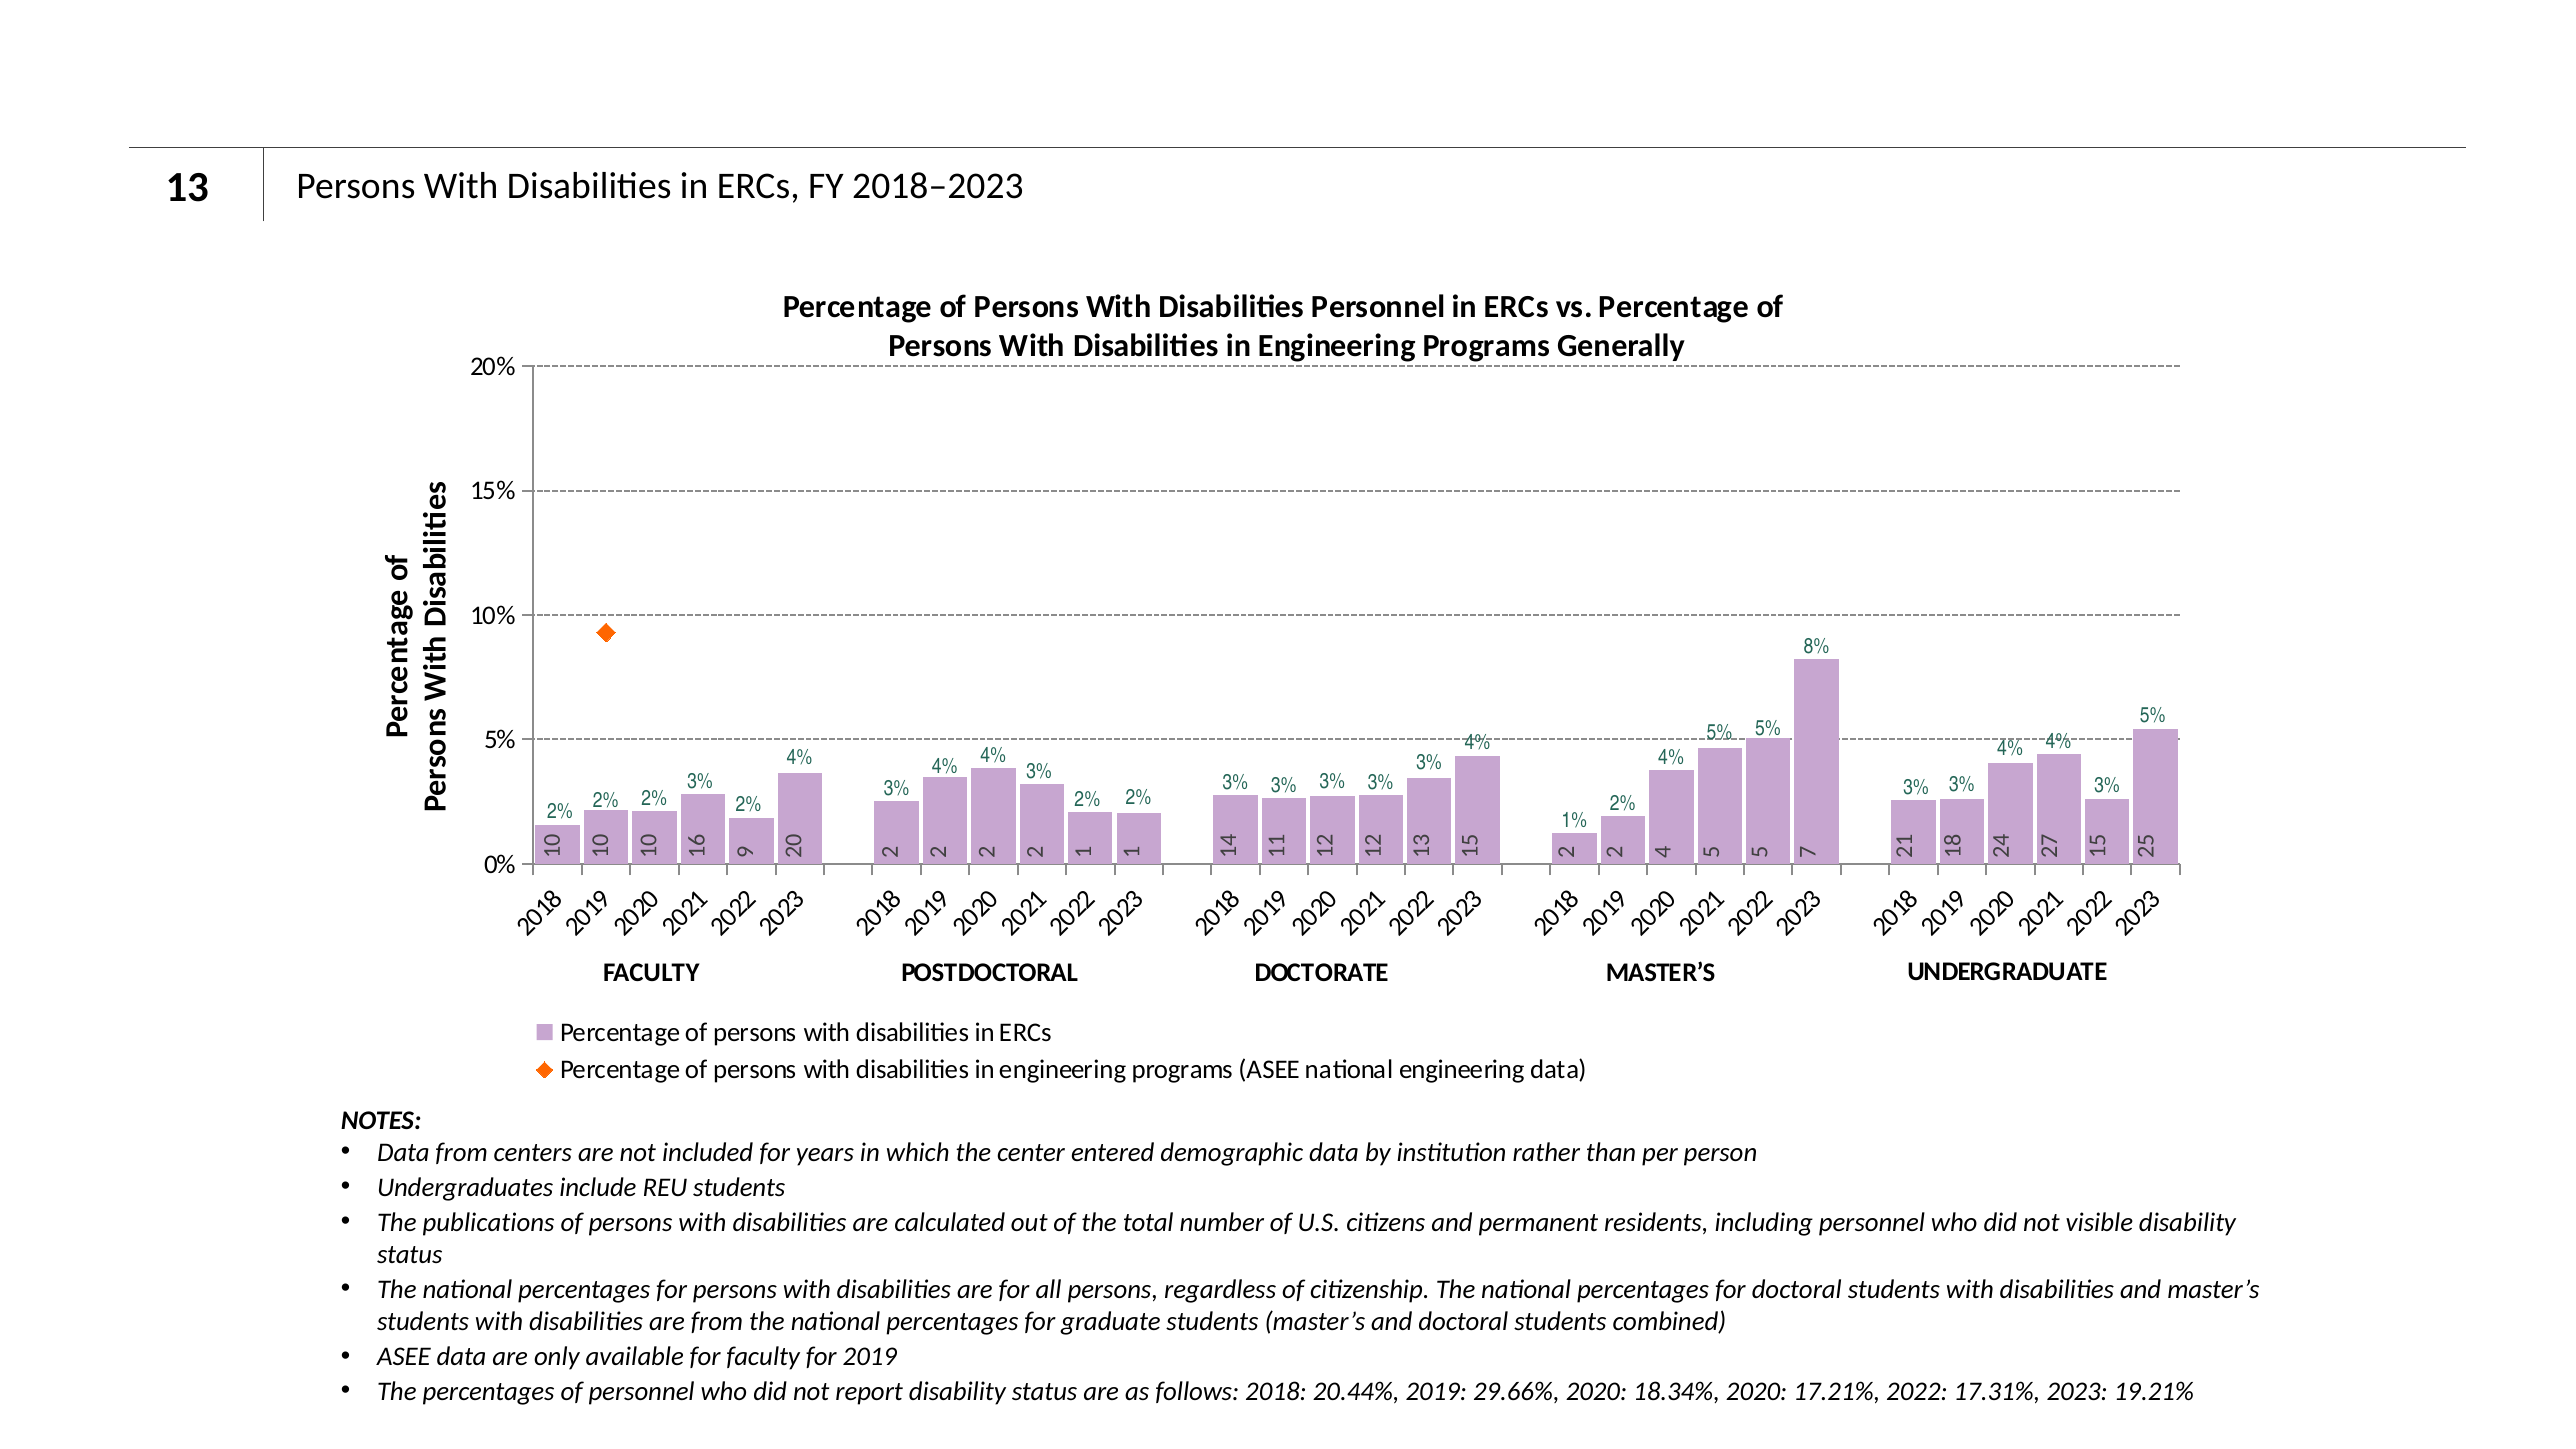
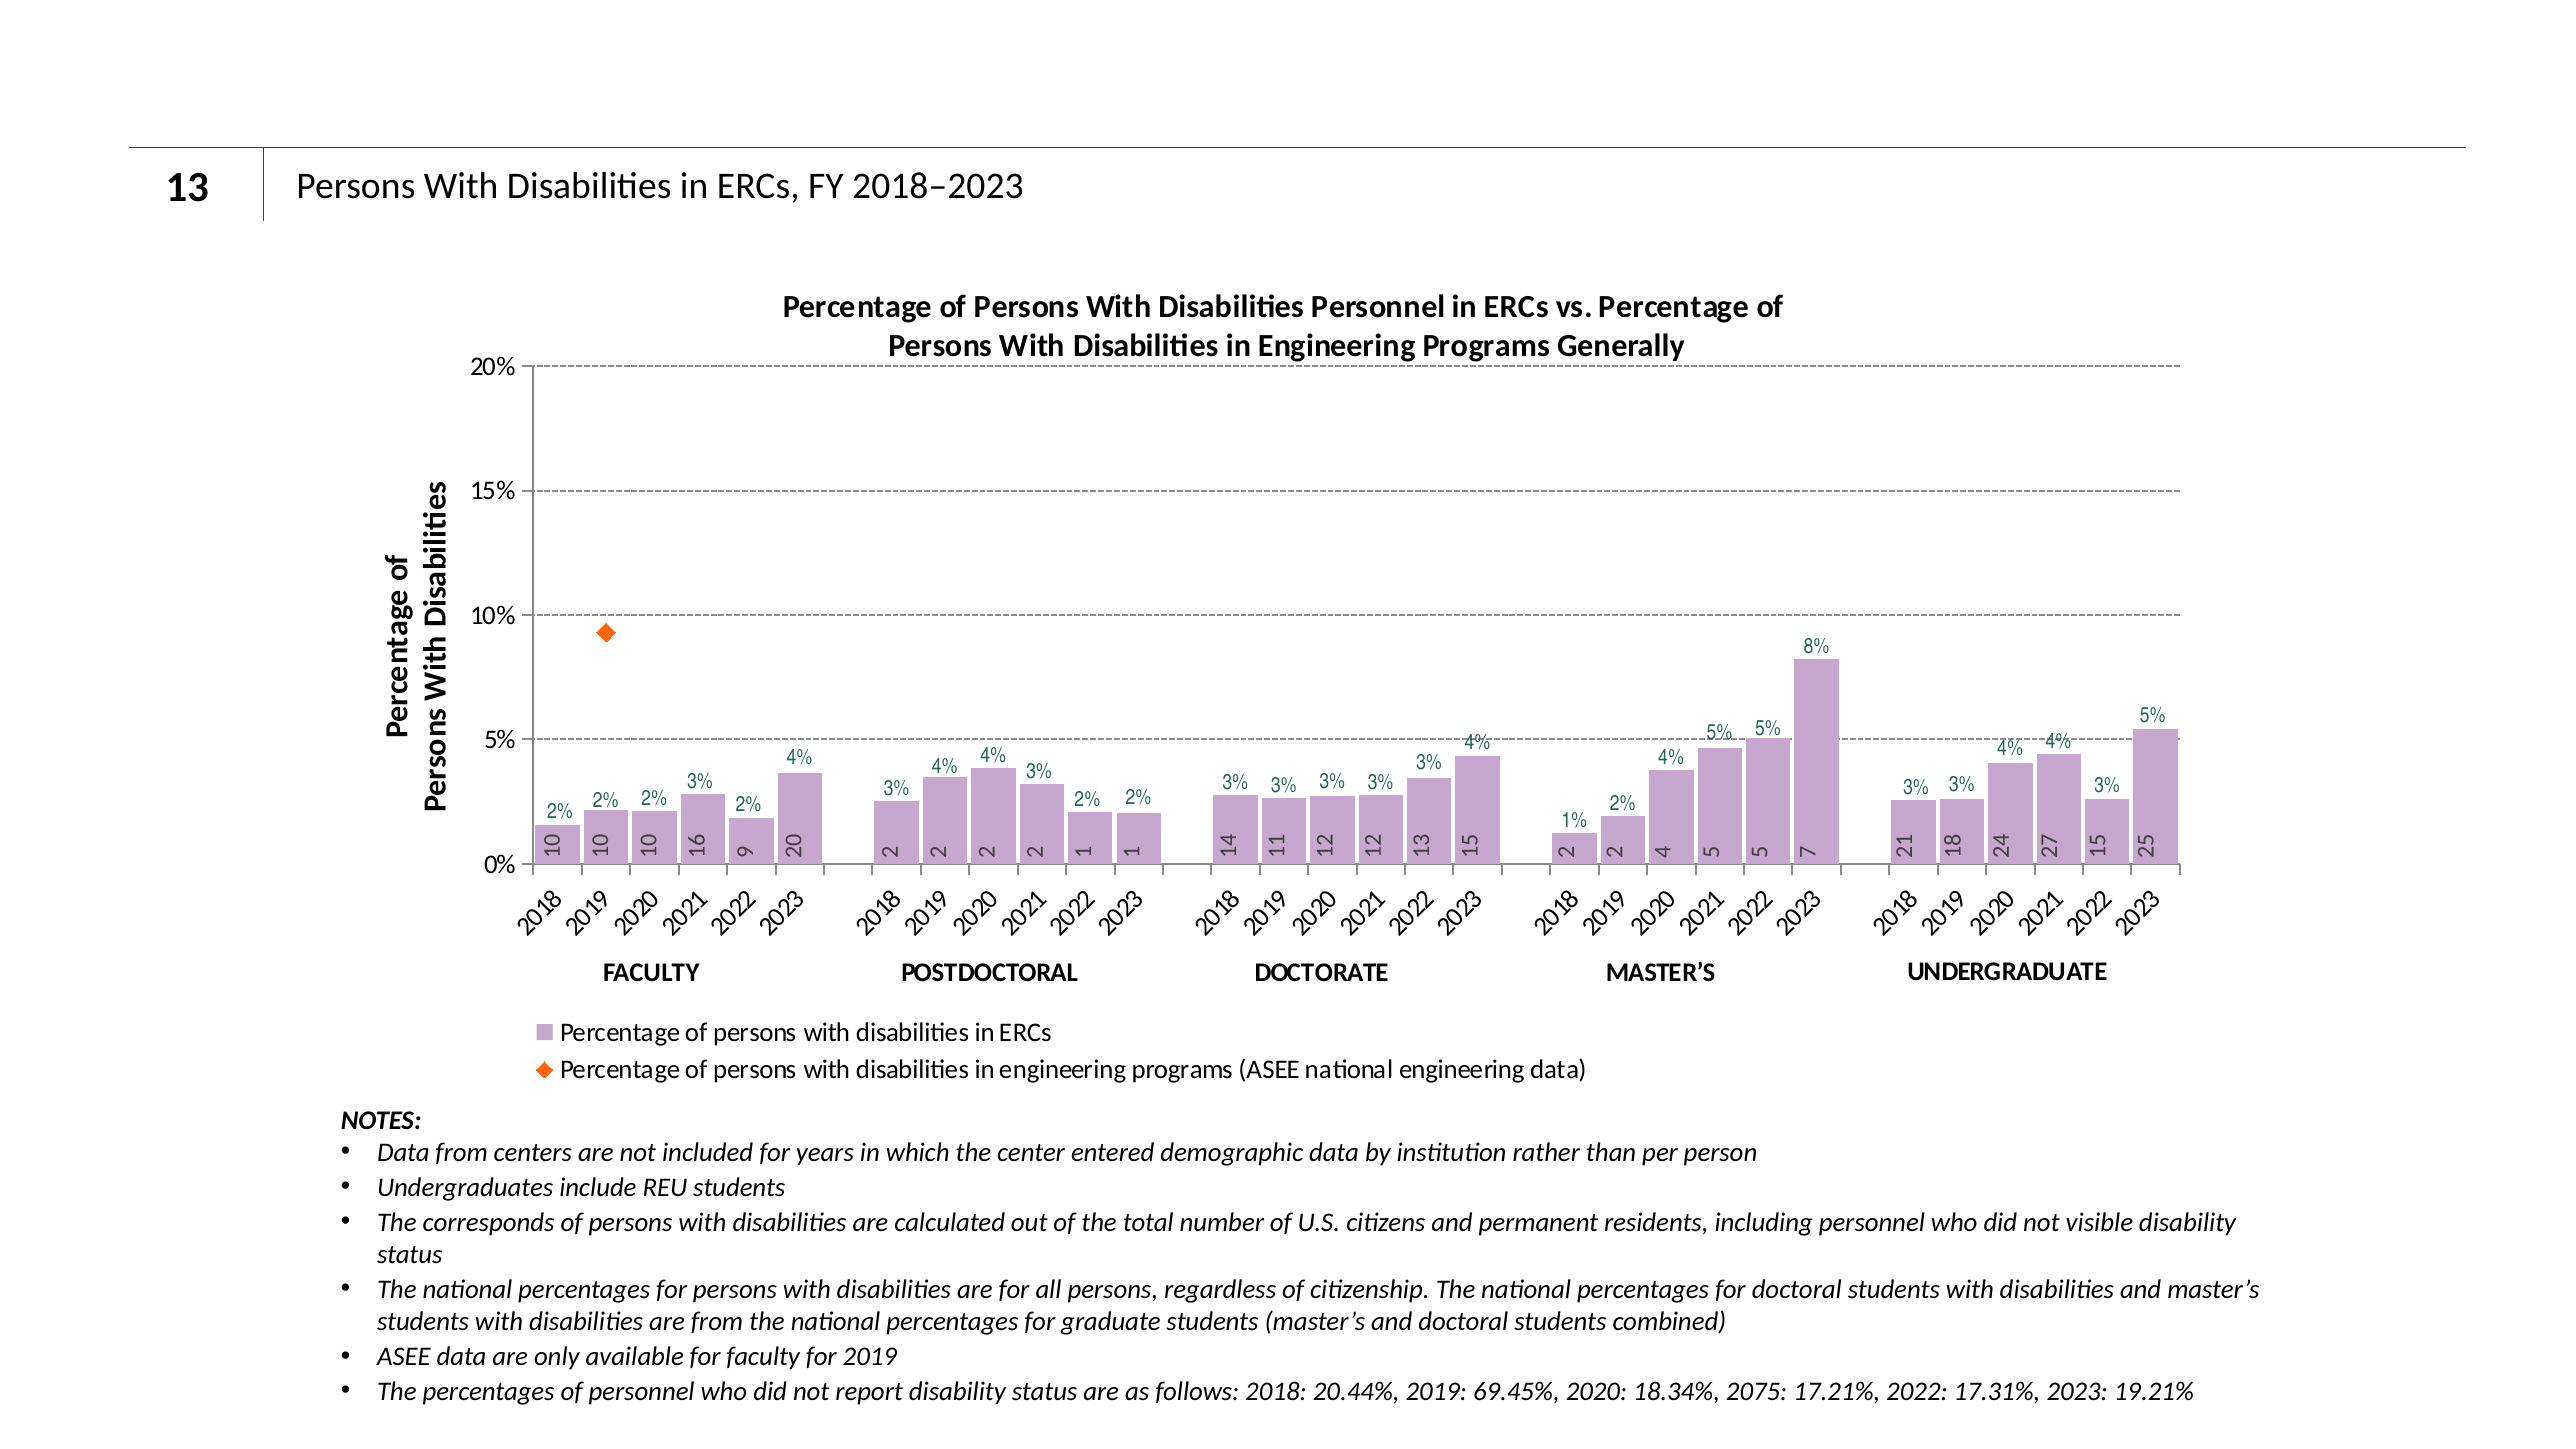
publications: publications -> corresponds (489, 1222)
29.66%: 29.66% -> 69.45% (1516, 1392)
18.34% 2020: 2020 -> 2075 (1757, 1392)
